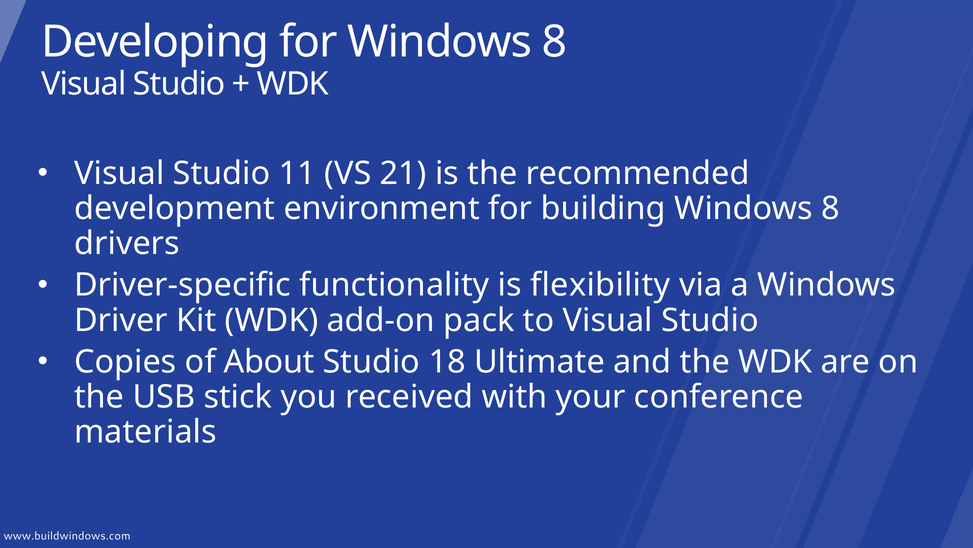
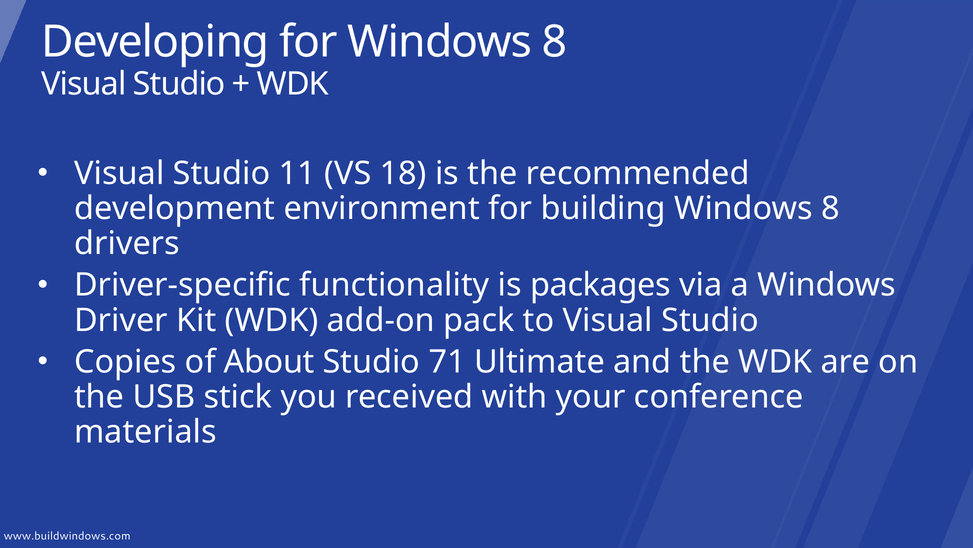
21: 21 -> 18 (403, 173)
flexibility: flexibility -> packages (601, 285)
18: 18 -> 71 (447, 362)
